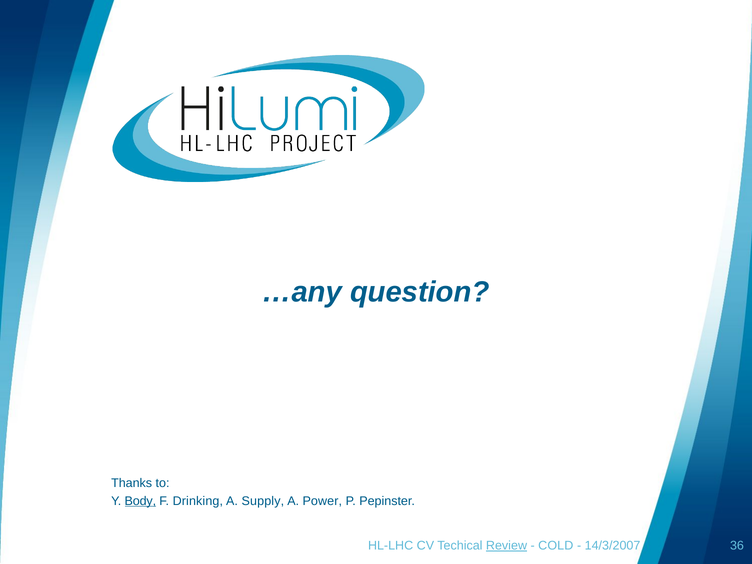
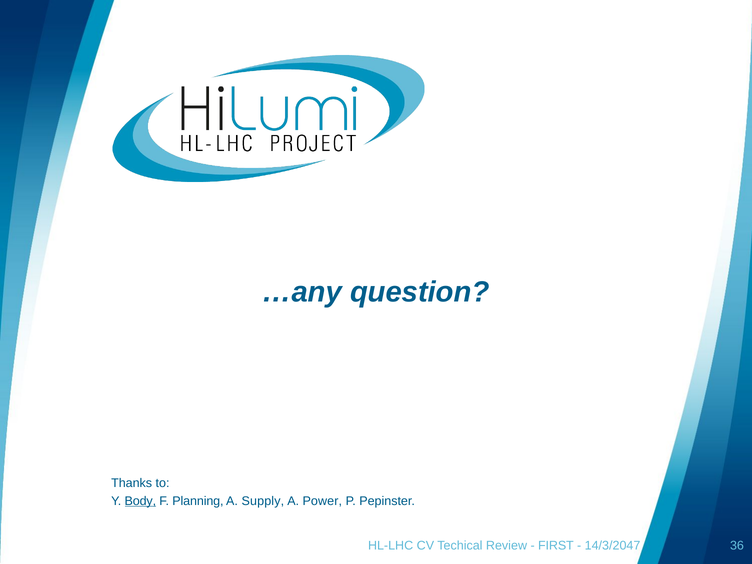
Drinking: Drinking -> Planning (198, 501)
Review underline: present -> none (507, 546)
COLD: COLD -> FIRST (556, 546)
14/3/2007: 14/3/2007 -> 14/3/2047 (613, 546)
